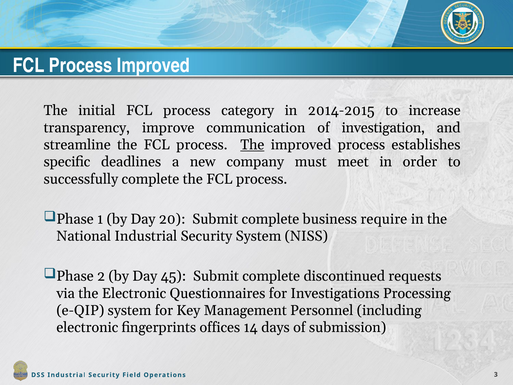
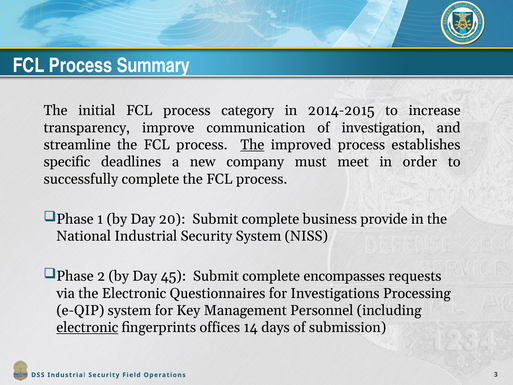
Process Improved: Improved -> Summary (153, 66)
require: require -> provide (384, 219)
discontinued: discontinued -> encompasses (344, 276)
electronic underline: none -> present (87, 327)
